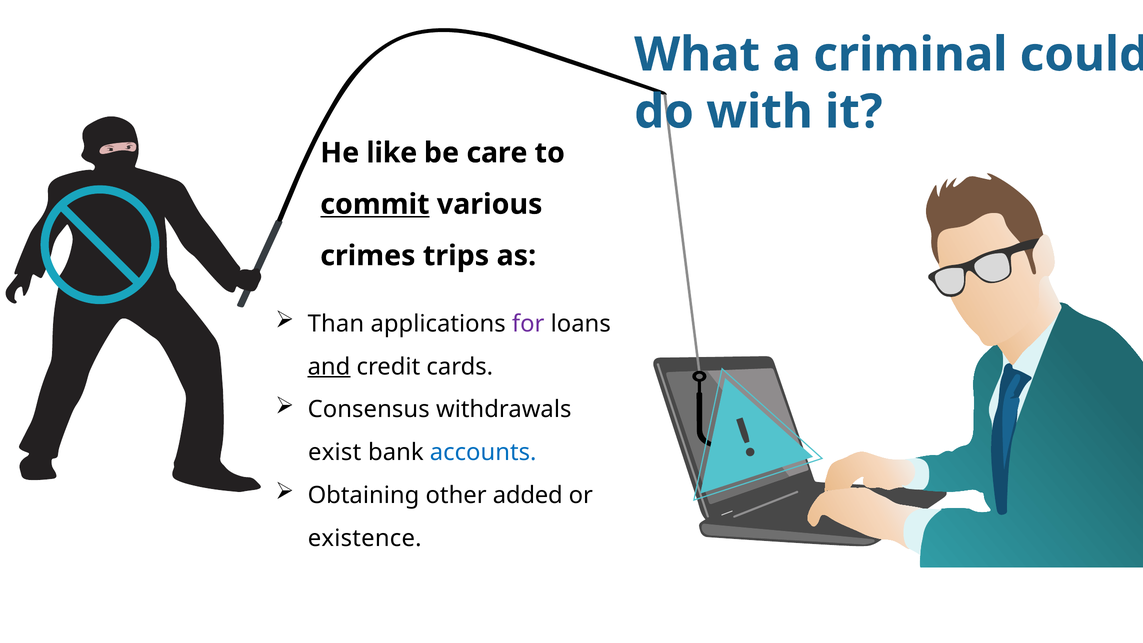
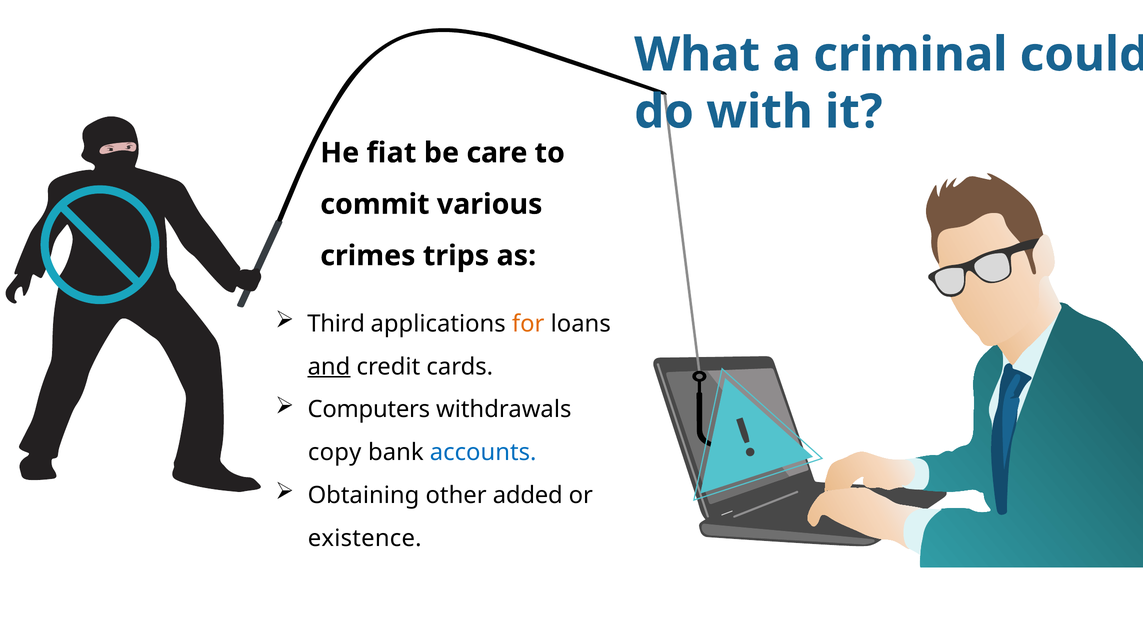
like: like -> fiat (391, 153)
commit underline: present -> none (375, 204)
Than: Than -> Third (336, 324)
for colour: purple -> orange (528, 324)
Consensus: Consensus -> Computers (369, 410)
exist: exist -> copy (335, 452)
